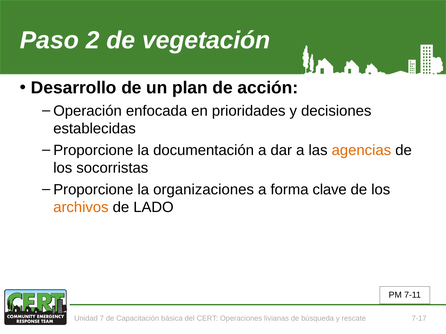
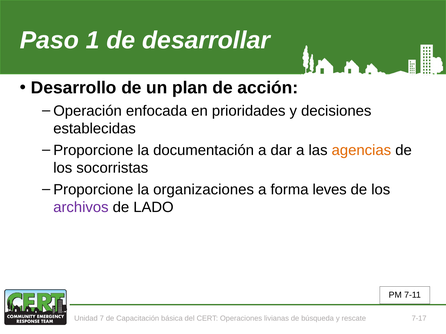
2: 2 -> 1 (93, 40)
vegetación: vegetación -> desarrollar (206, 40)
clave: clave -> leves (330, 190)
archivos colour: orange -> purple (81, 208)
